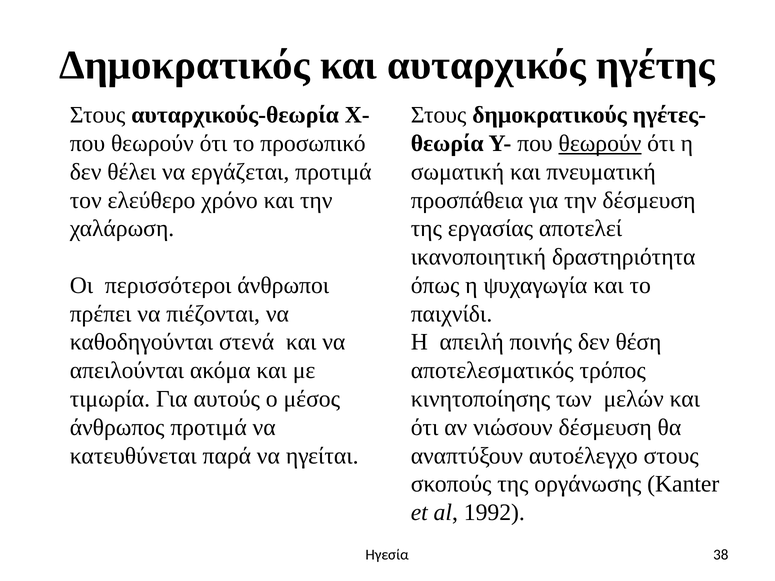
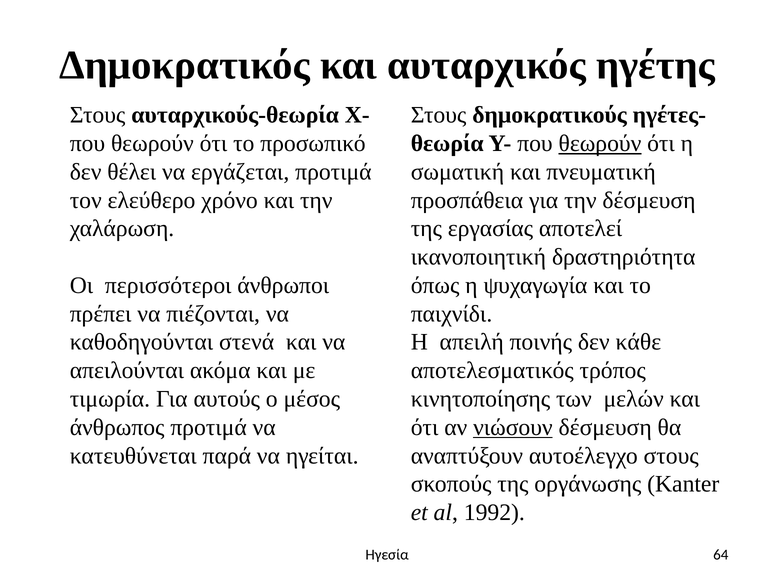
θέση: θέση -> κάθε (638, 342)
νιώσουν underline: none -> present (513, 428)
38: 38 -> 64 (721, 555)
